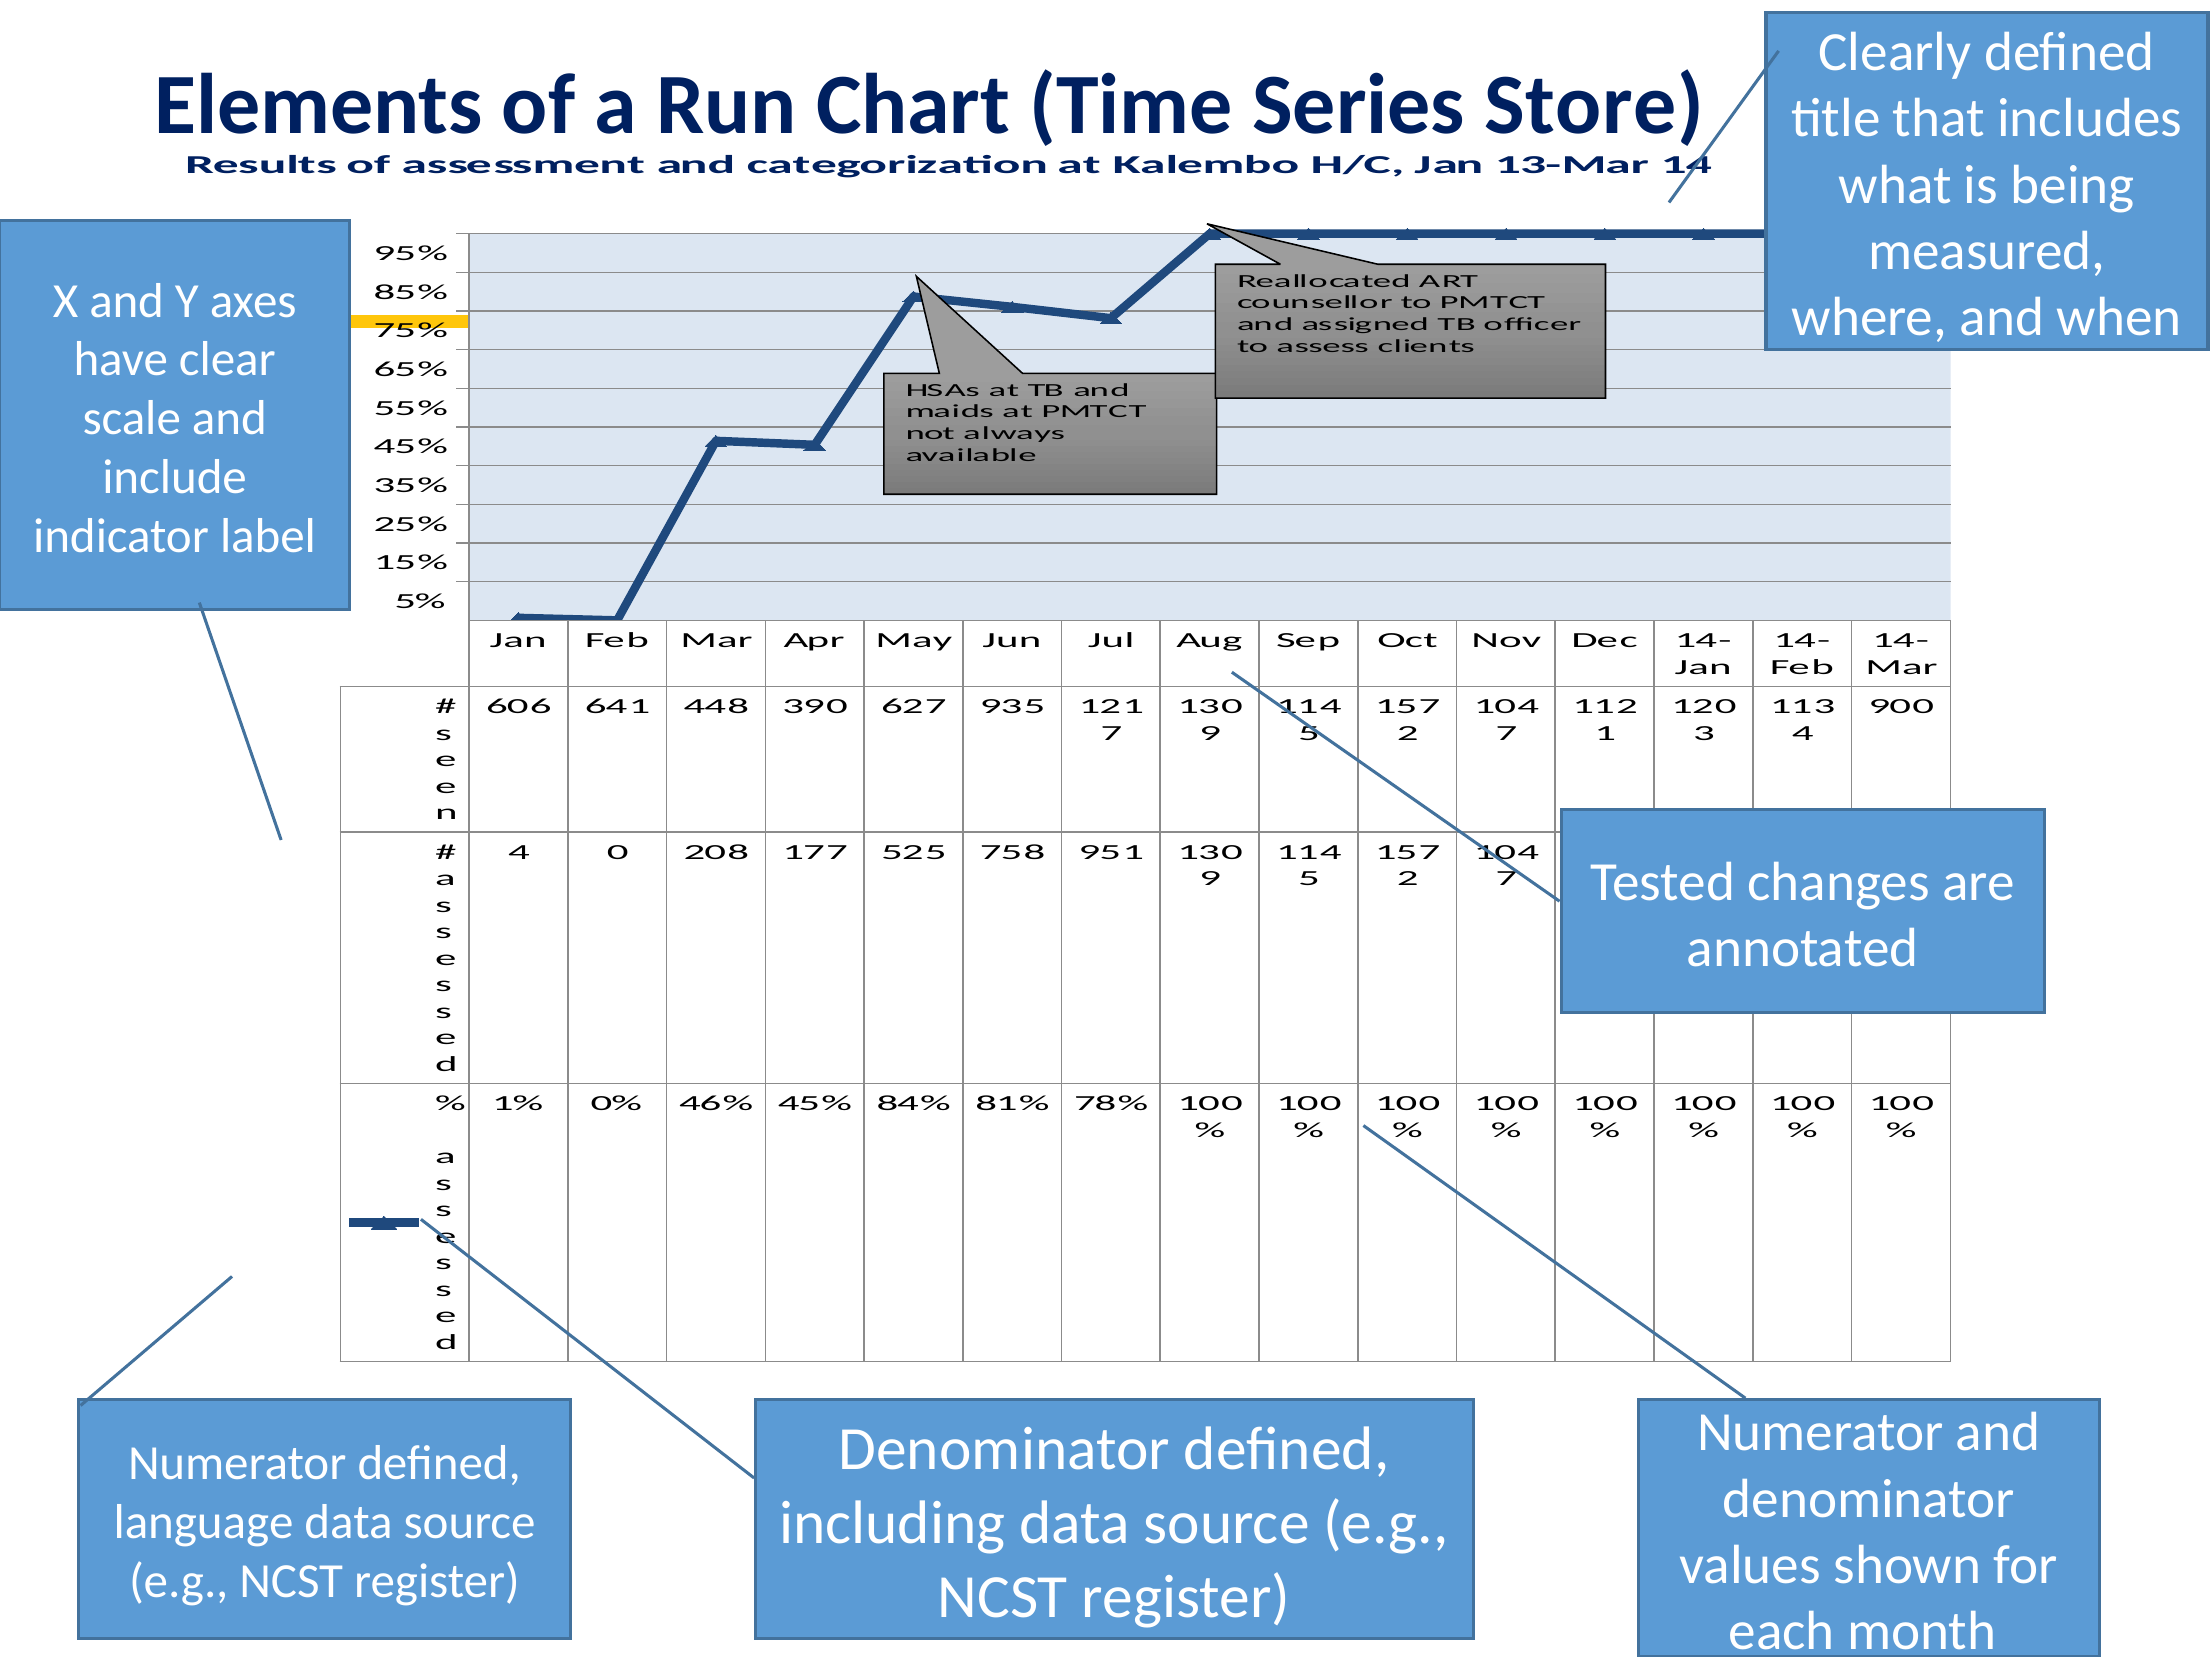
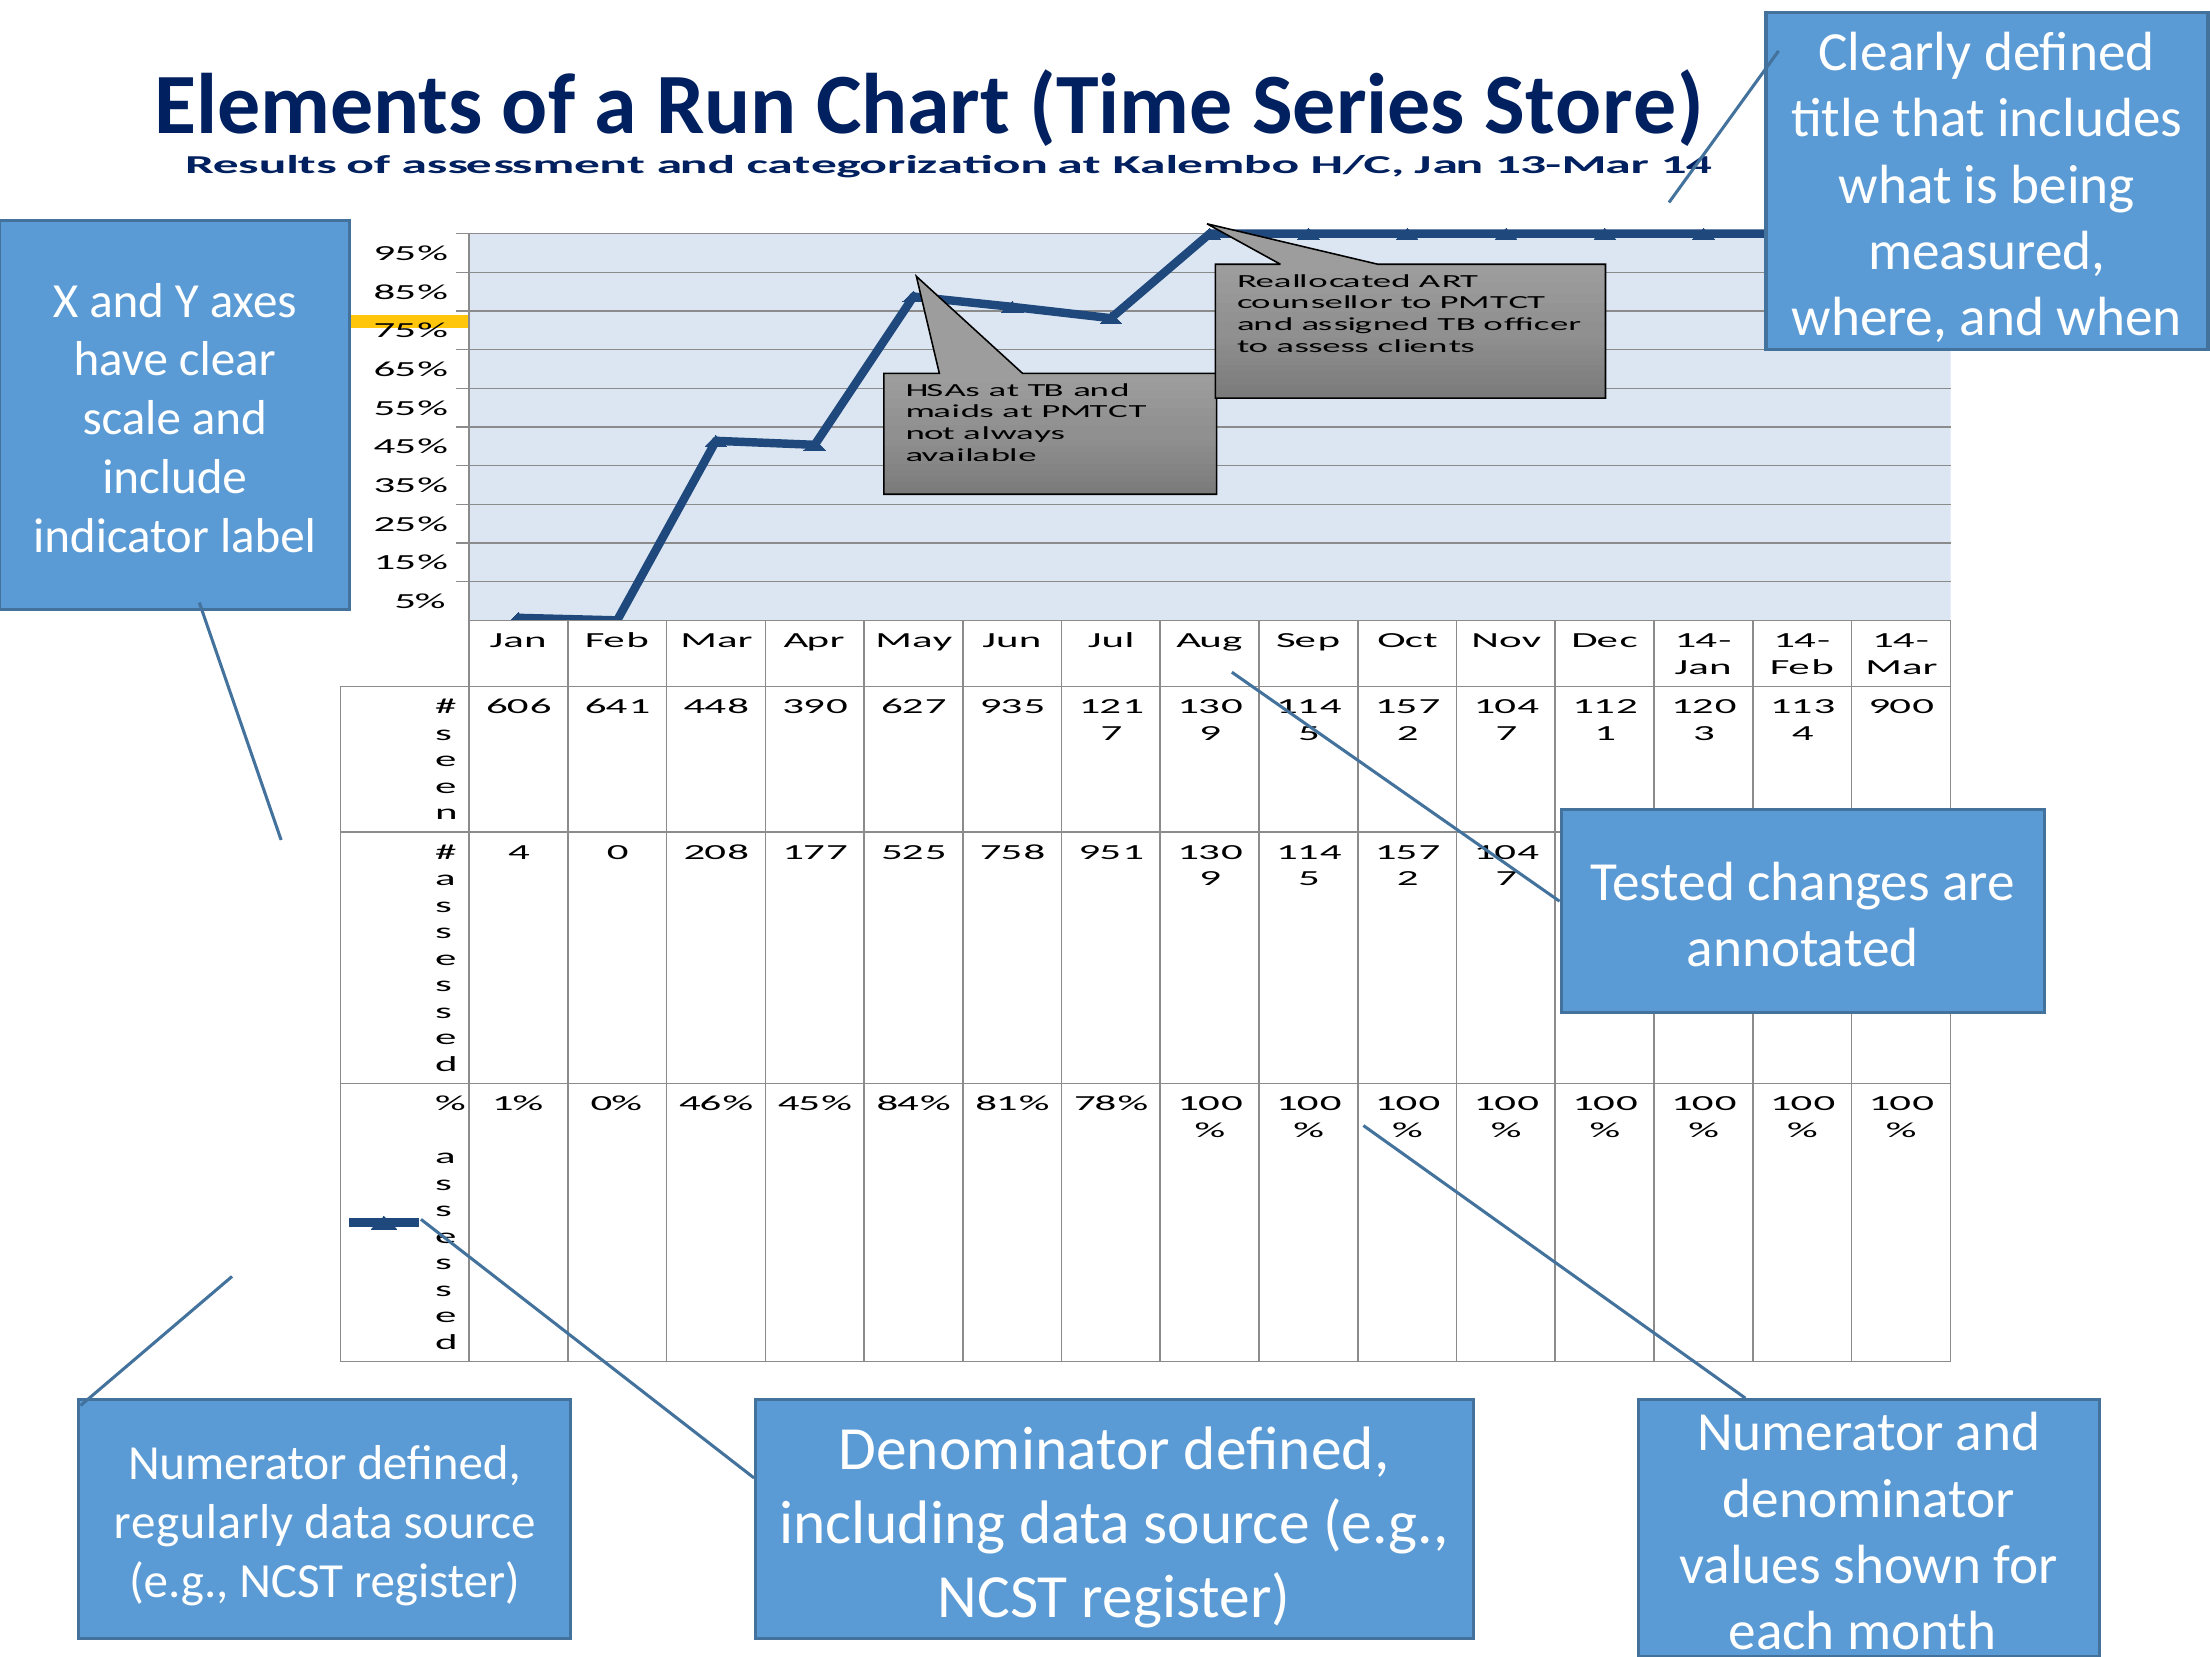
language: language -> regularly (203, 1523)
